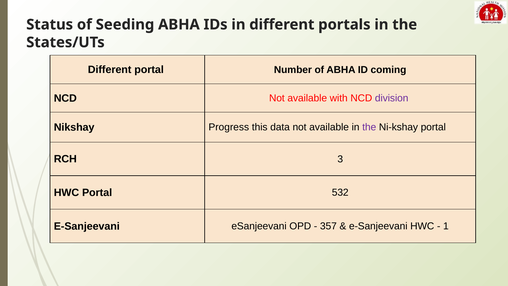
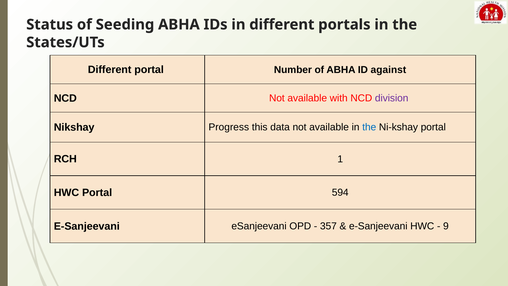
coming: coming -> against (388, 70)
the colour: purple -> blue (369, 127)
3: 3 -> 1 (340, 159)
532: 532 -> 594 (340, 192)
1: 1 -> 9 (446, 226)
